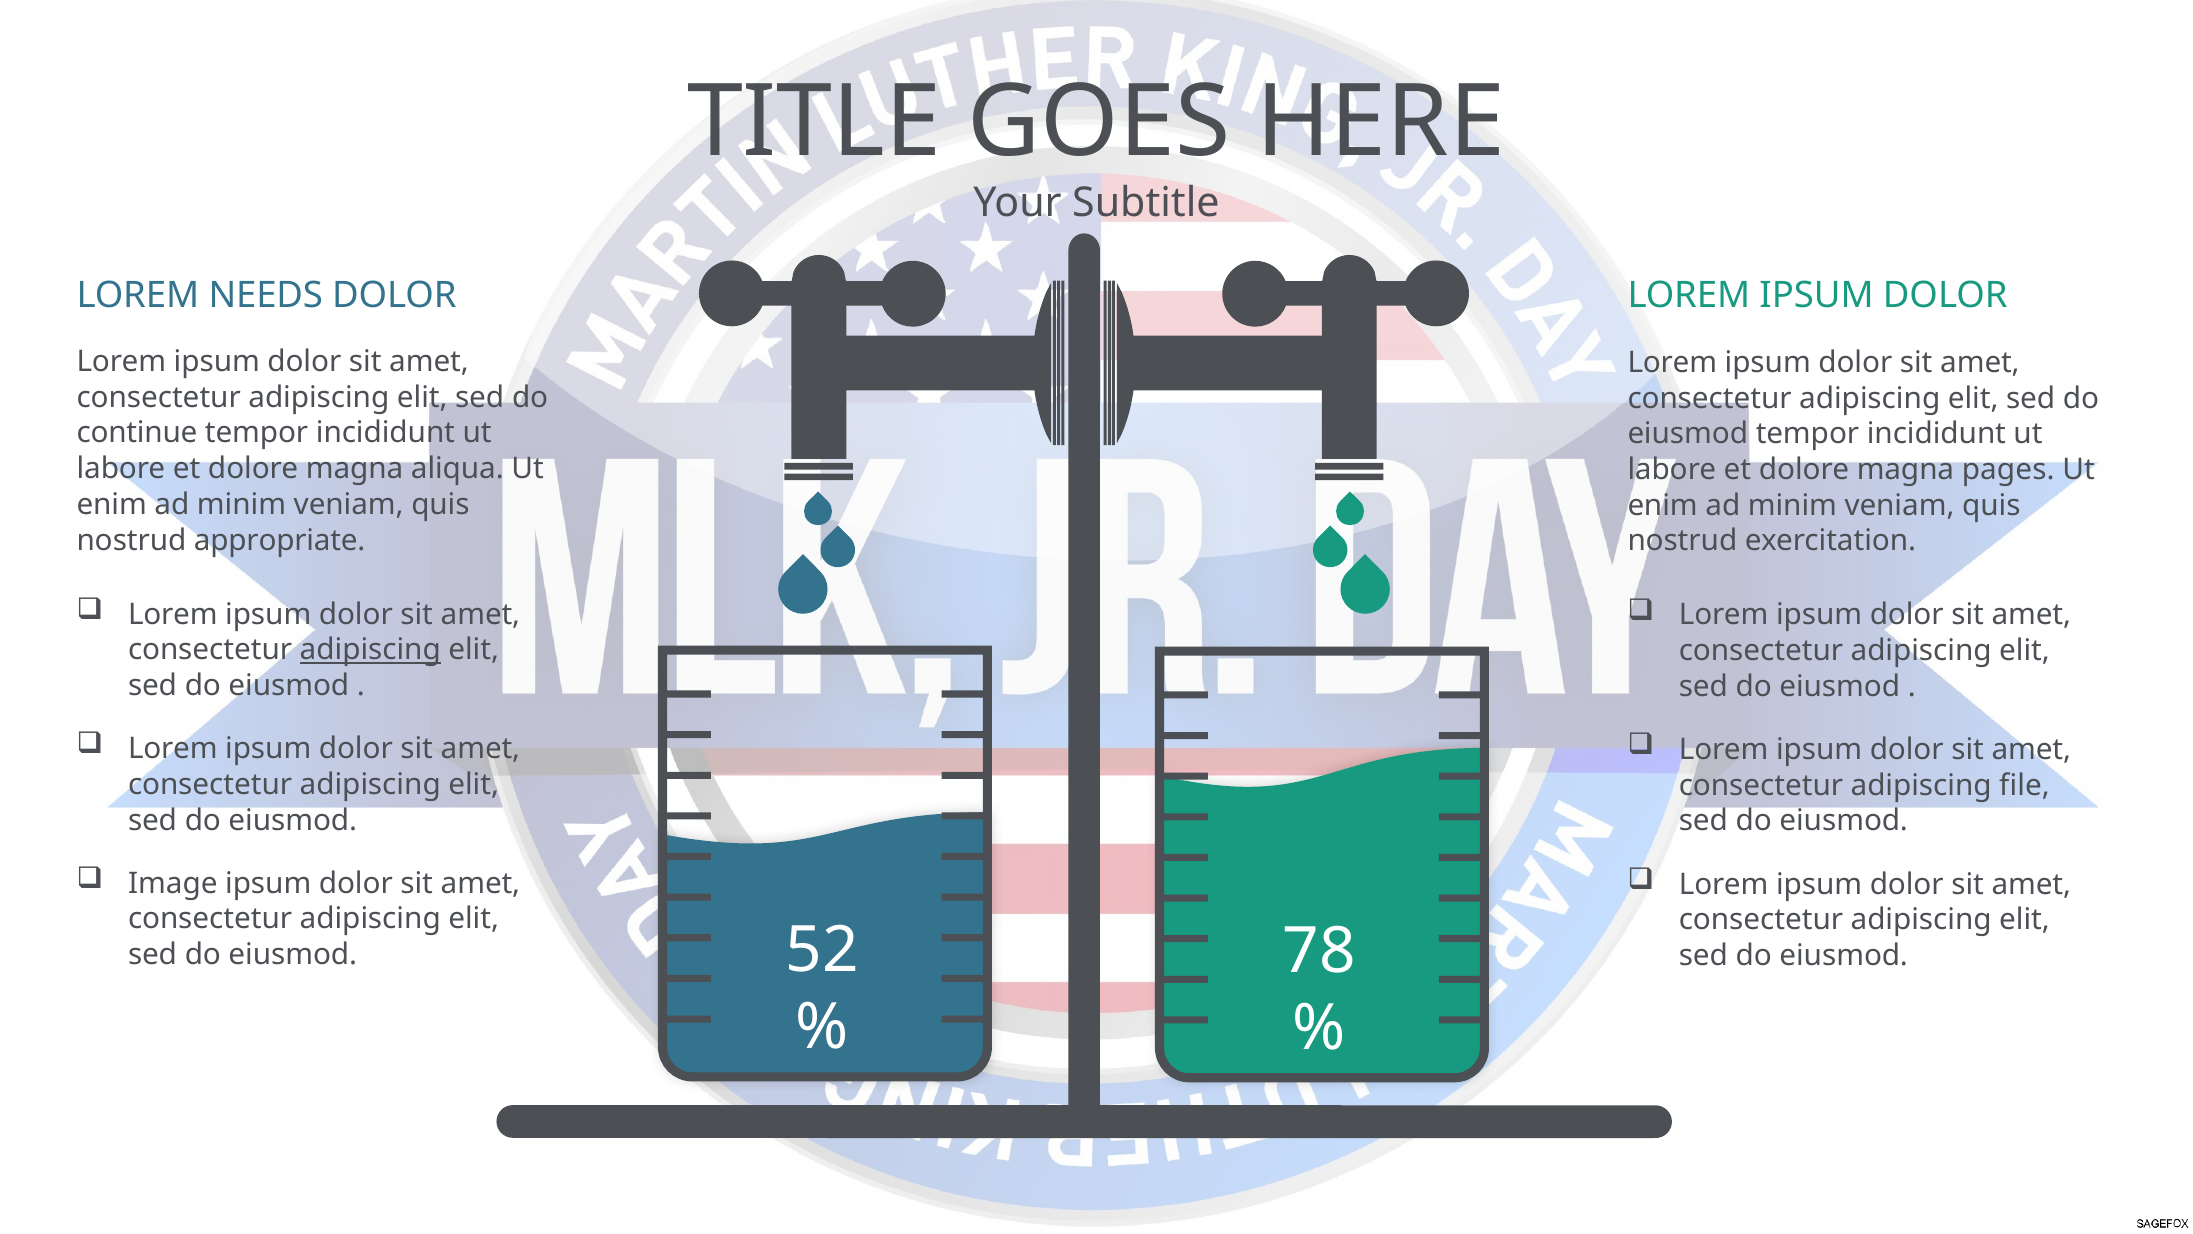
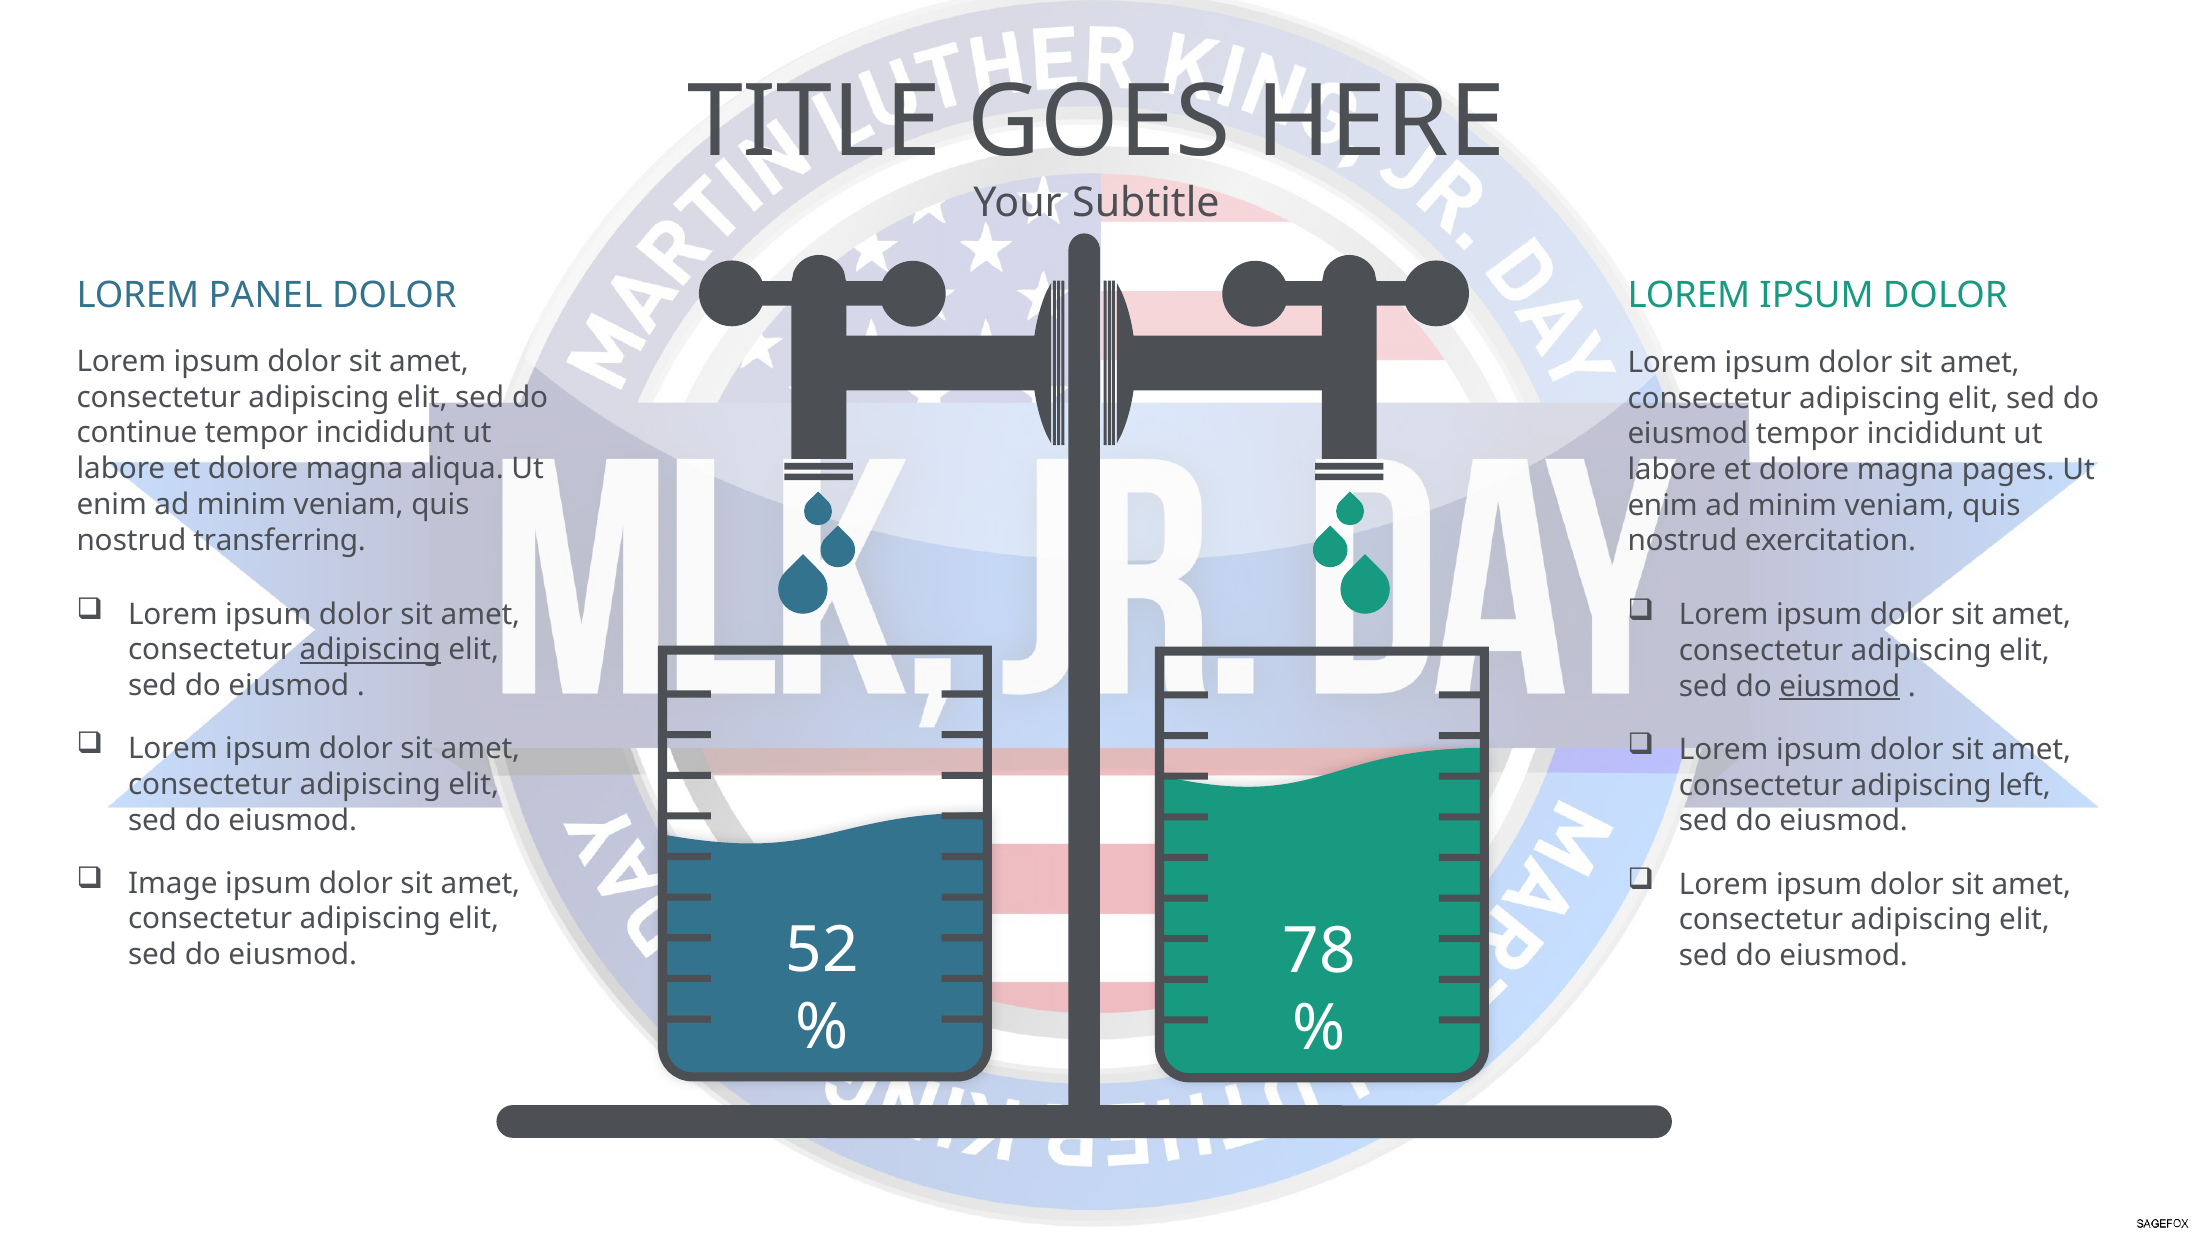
NEEDS: NEEDS -> PANEL (265, 295)
appropriate: appropriate -> transferring (280, 540)
eiusmod underline: none -> present (1840, 686)
file: file -> left (2025, 785)
